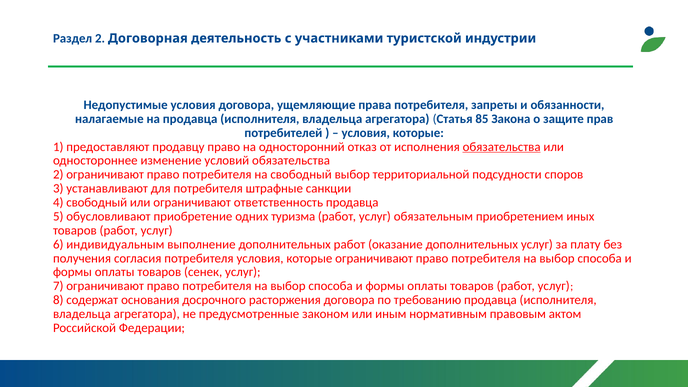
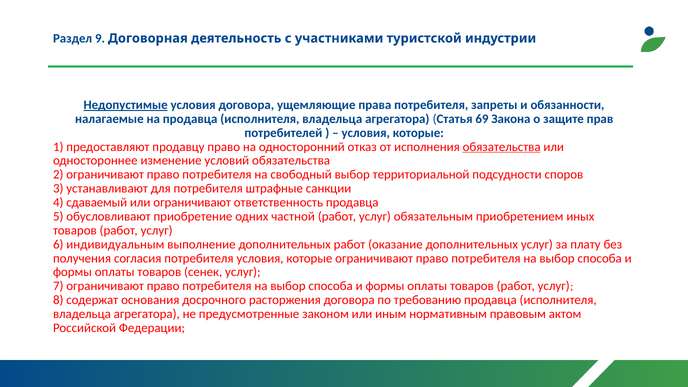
Раздел 2: 2 -> 9 (100, 38)
Недопустимые underline: none -> present (126, 105)
85: 85 -> 69 (482, 119)
4 свободный: свободный -> сдаваемый (97, 203)
туризма: туризма -> частной (293, 216)
